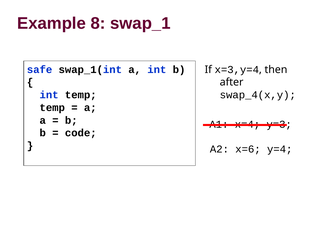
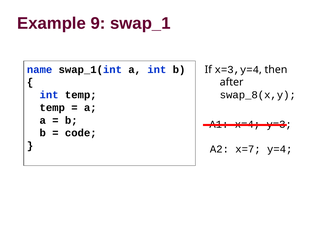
8: 8 -> 9 (98, 23)
safe: safe -> name (40, 69)
swap_4(x,y: swap_4(x,y -> swap_8(x,y (258, 95)
x=6: x=6 -> x=7 (248, 149)
